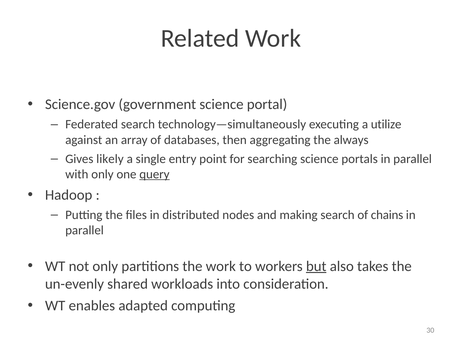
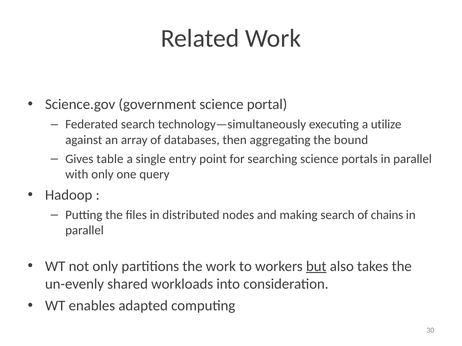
always: always -> bound (351, 140)
likely: likely -> table (110, 159)
query underline: present -> none (154, 174)
